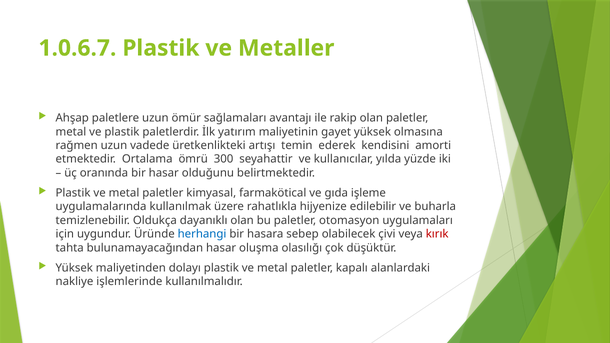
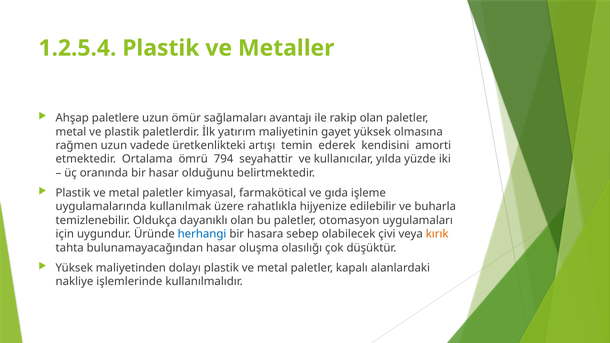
1.0.6.7: 1.0.6.7 -> 1.2.5.4 (77, 48)
300: 300 -> 794 (224, 159)
kırık colour: red -> orange (437, 234)
